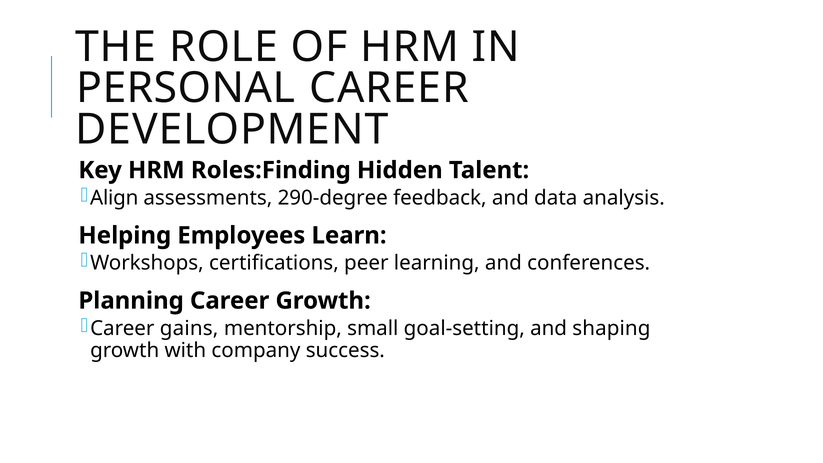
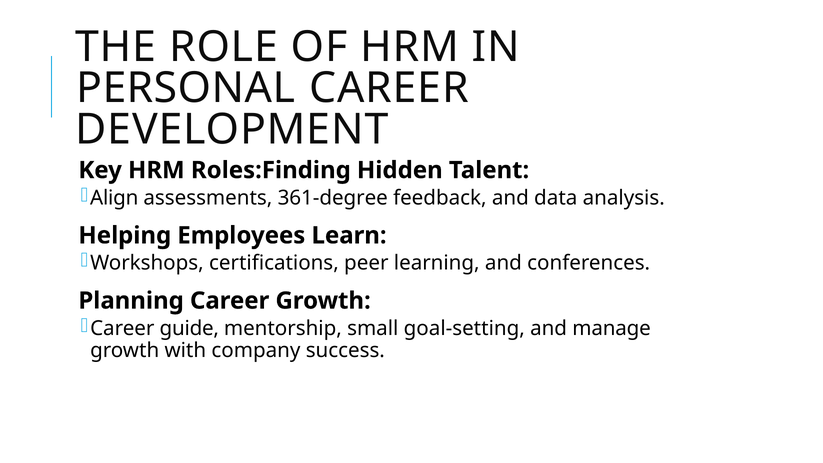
290-degree: 290-degree -> 361-degree (333, 198)
gains: gains -> guide (189, 328)
shaping: shaping -> manage (612, 328)
